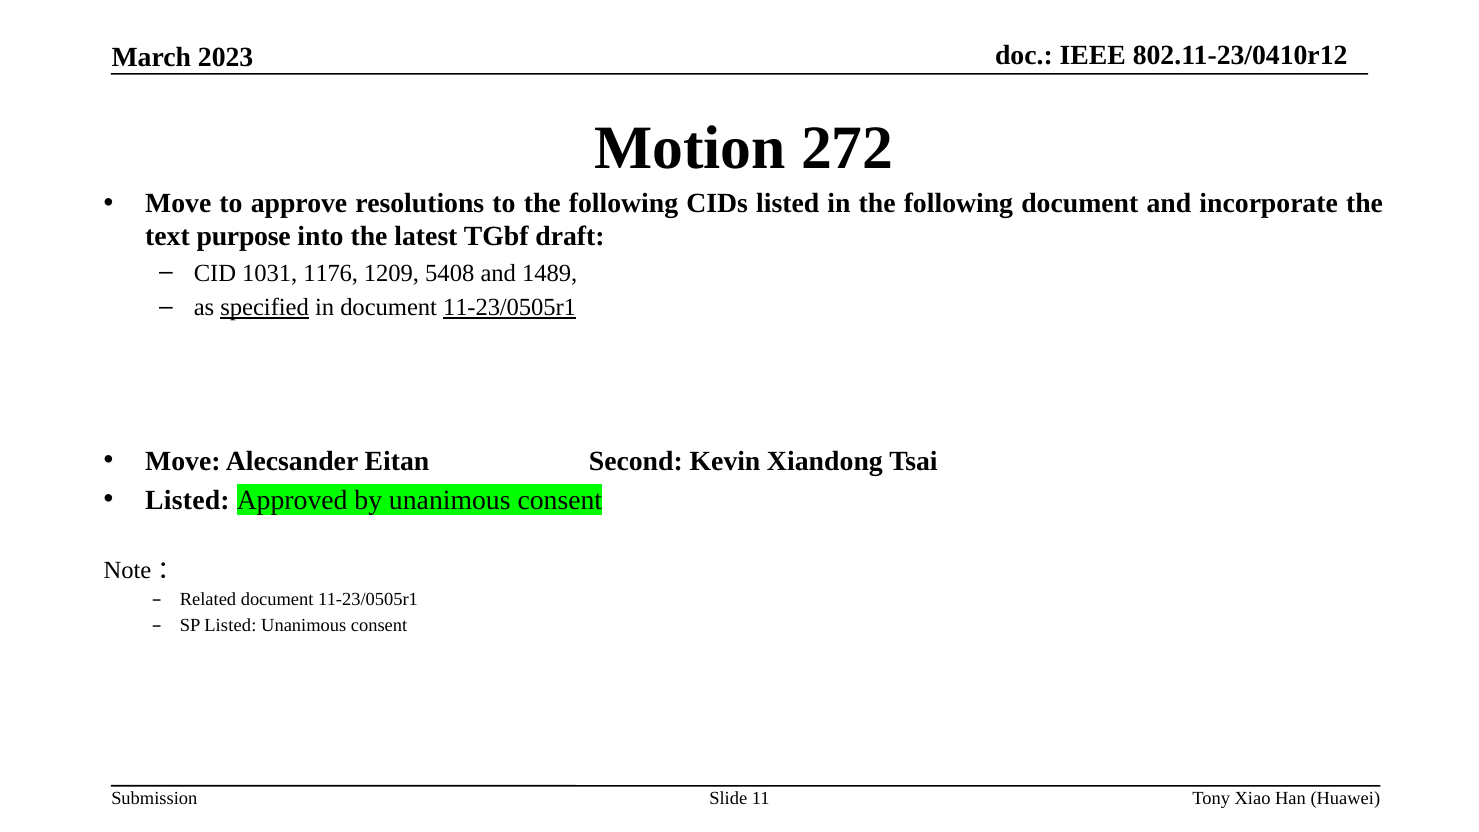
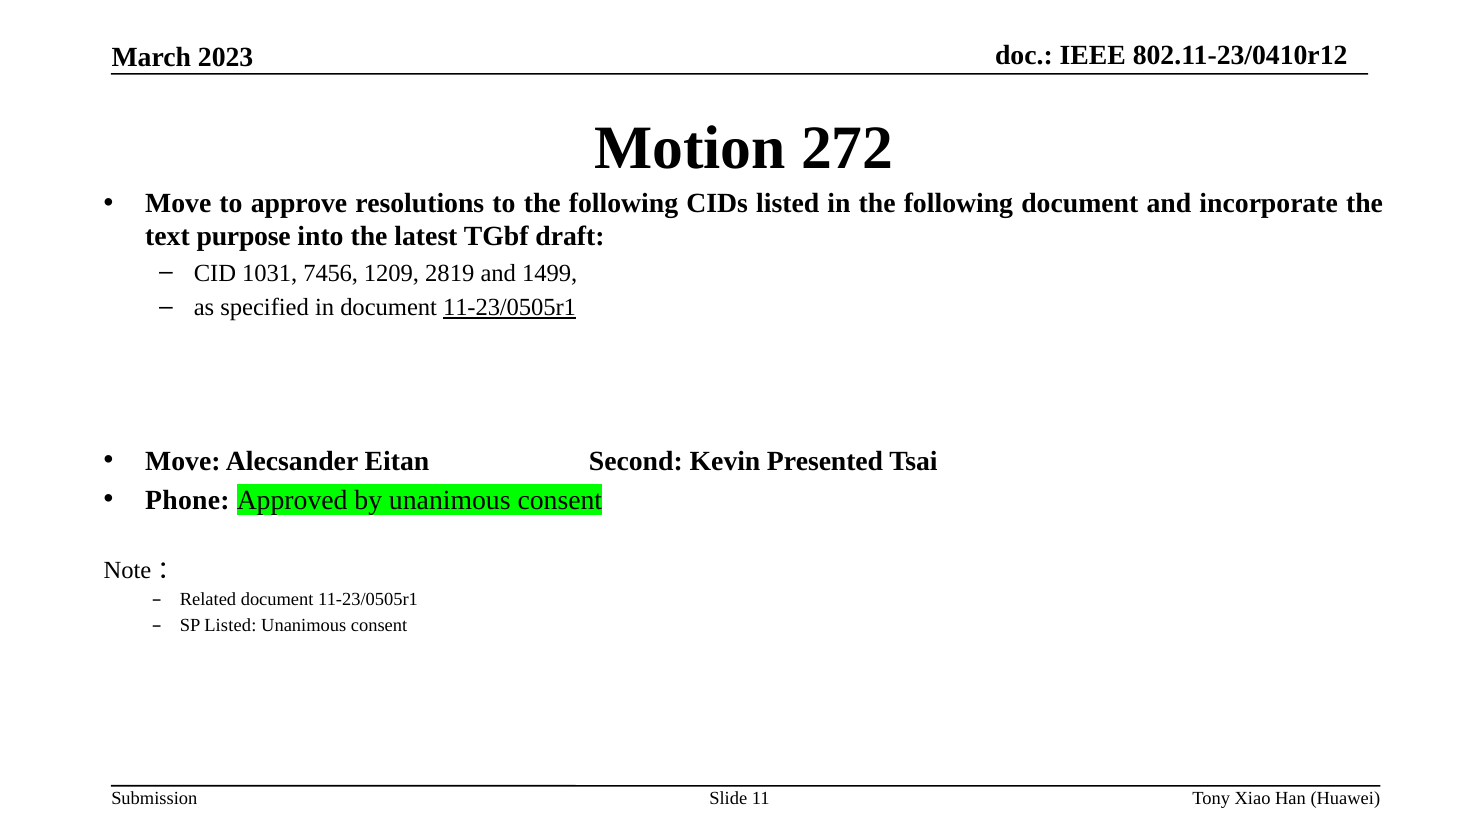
1176: 1176 -> 7456 (331, 273)
5408: 5408 -> 2819 (450, 273)
1489: 1489 -> 1499 (550, 273)
specified underline: present -> none (265, 307)
Xiandong: Xiandong -> Presented (825, 461)
Listed: Listed -> Phone (187, 500)
